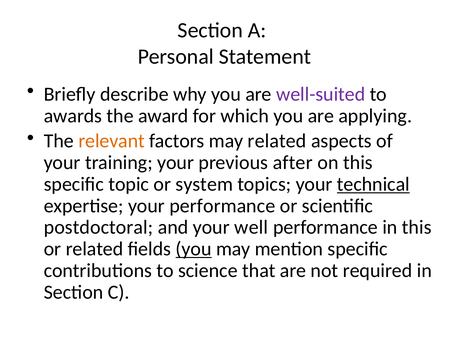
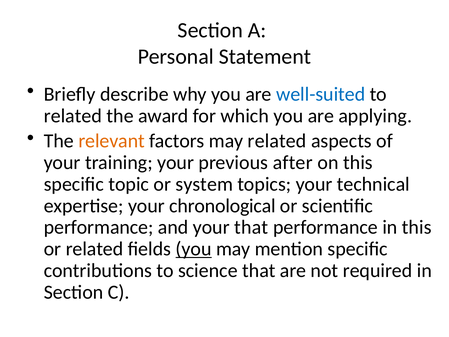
well-suited colour: purple -> blue (321, 94)
awards: awards -> related (73, 116)
technical underline: present -> none (373, 184)
your performance: performance -> chronological (222, 206)
postdoctoral: postdoctoral -> performance (99, 227)
your well: well -> that (251, 227)
